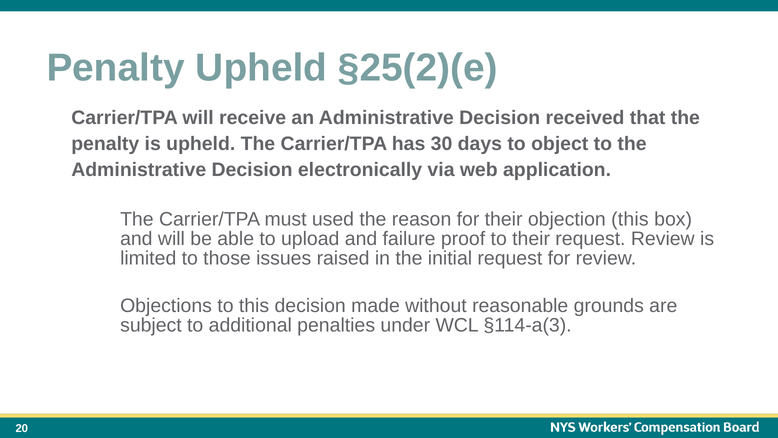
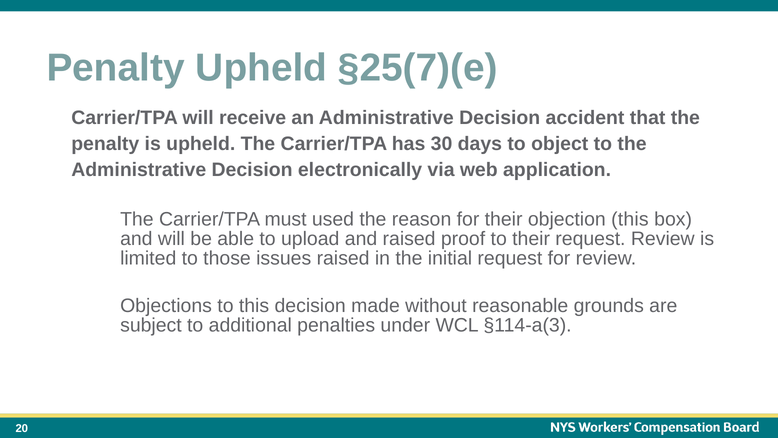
§25(2)(e: §25(2)(e -> §25(7)(e (418, 68)
received: received -> accident (585, 118)
and failure: failure -> raised (409, 239)
